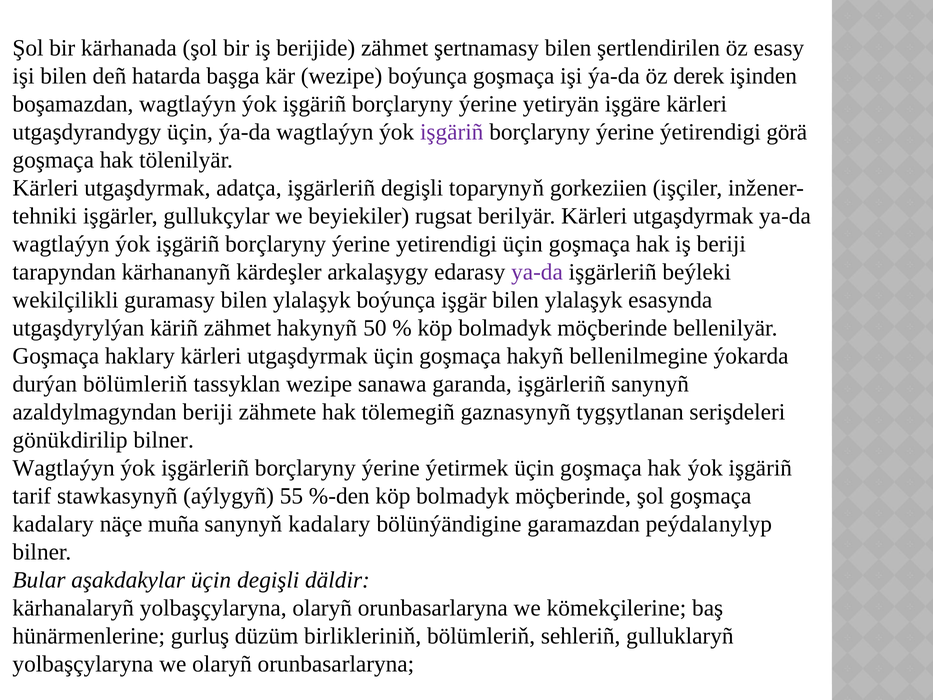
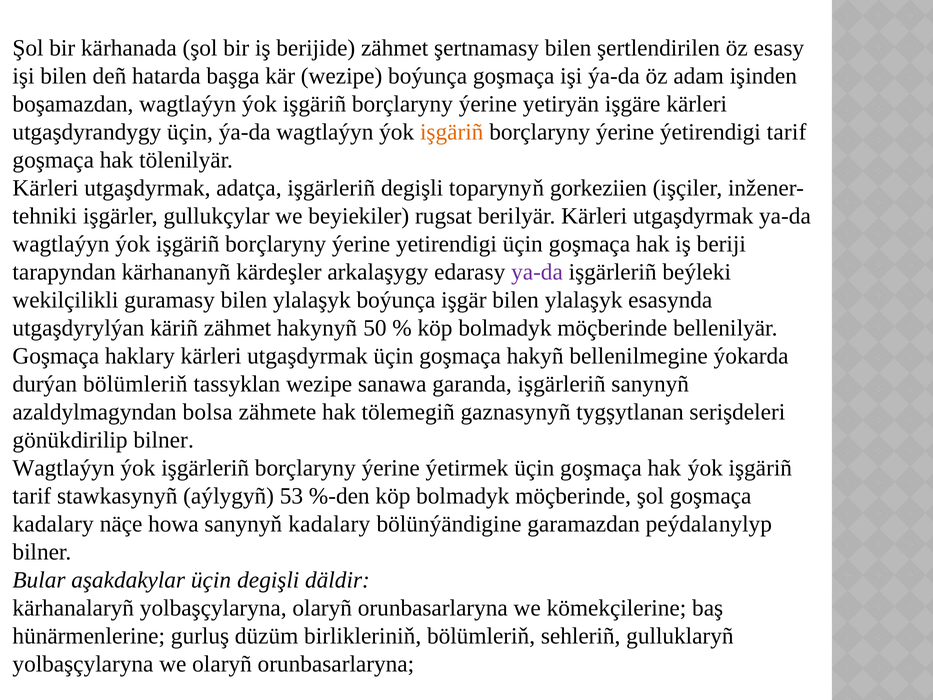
derek: derek -> adam (699, 76)
işgäriñ colour: purple -> orange (452, 132)
ýetirendigi görä: görä -> tarif (787, 132)
azaldylmagyndan beriji: beriji -> bolsa (208, 412)
55: 55 -> 53 (291, 496)
muña: muña -> howa (173, 524)
